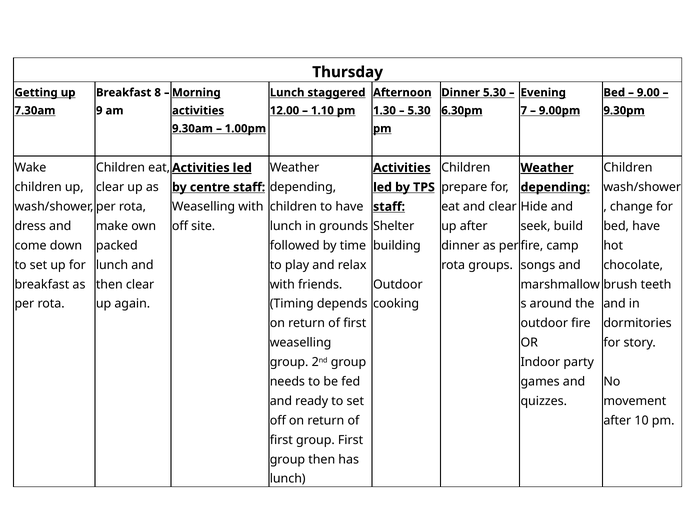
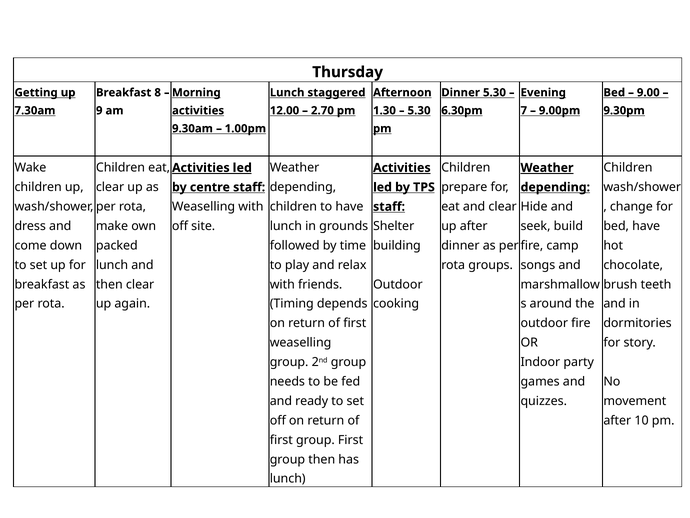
1.10: 1.10 -> 2.70 (322, 110)
